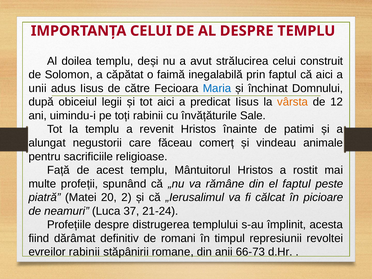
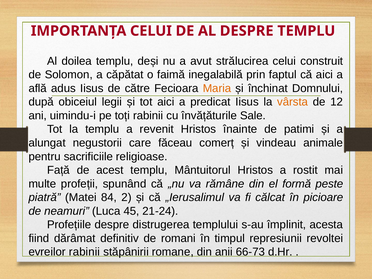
unii: unii -> află (38, 88)
Maria colour: blue -> orange (217, 88)
el faptul: faptul -> formă (297, 184)
20: 20 -> 84 (109, 197)
37: 37 -> 45 (131, 211)
